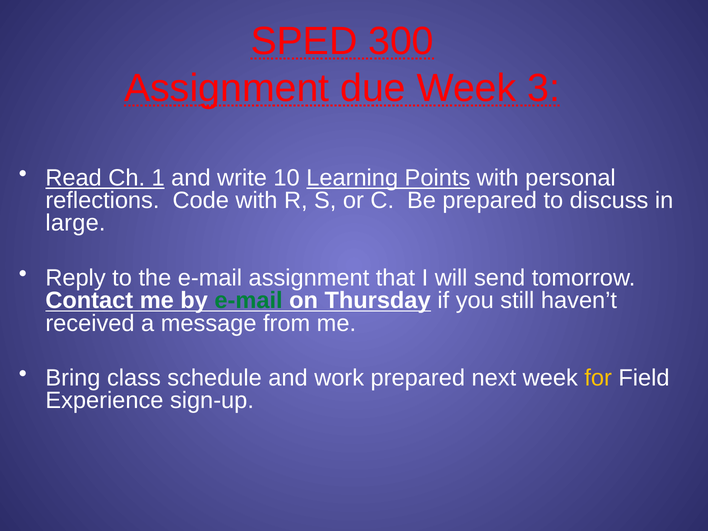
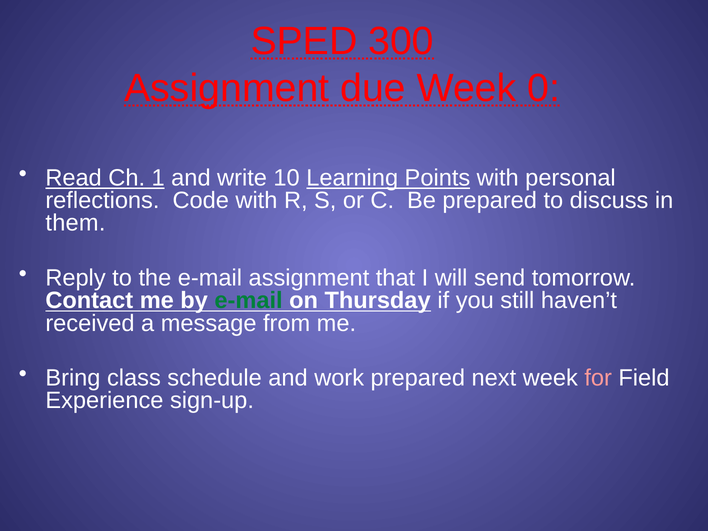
3: 3 -> 0 (544, 88)
large: large -> them (75, 223)
for colour: yellow -> pink (598, 378)
